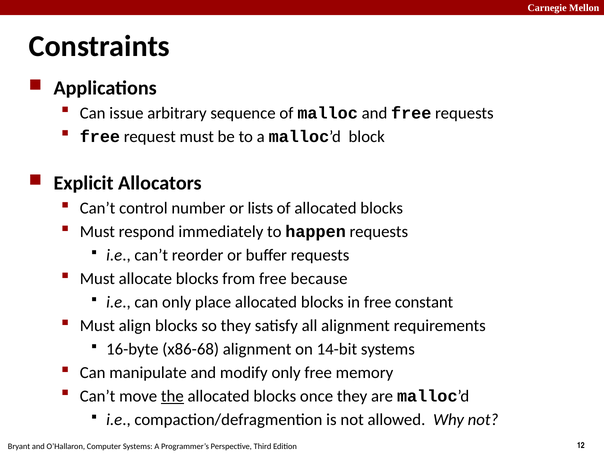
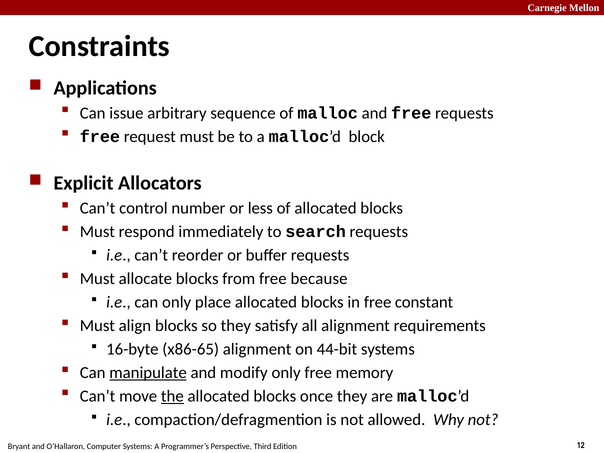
lists: lists -> less (260, 208)
happen: happen -> search (316, 232)
x86-68: x86-68 -> x86-65 (191, 349)
14-bit: 14-bit -> 44-bit (337, 349)
manipulate underline: none -> present (148, 373)
